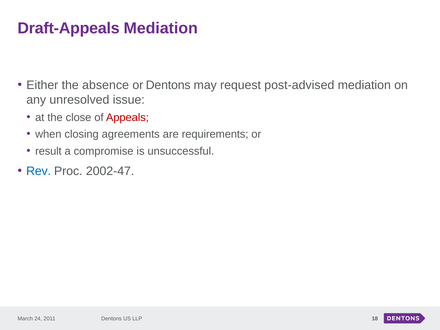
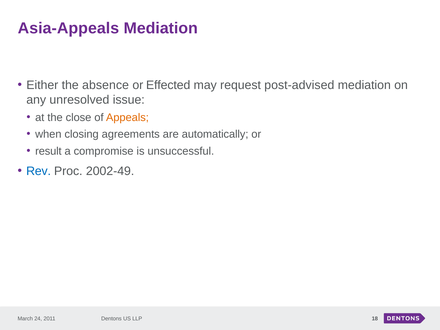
Draft-Appeals: Draft-Appeals -> Asia-Appeals (68, 28)
or Dentons: Dentons -> Effected (168, 85)
Appeals colour: red -> orange (127, 117)
requirements: requirements -> automatically (215, 134)
2002-47: 2002-47 -> 2002-49 (110, 171)
